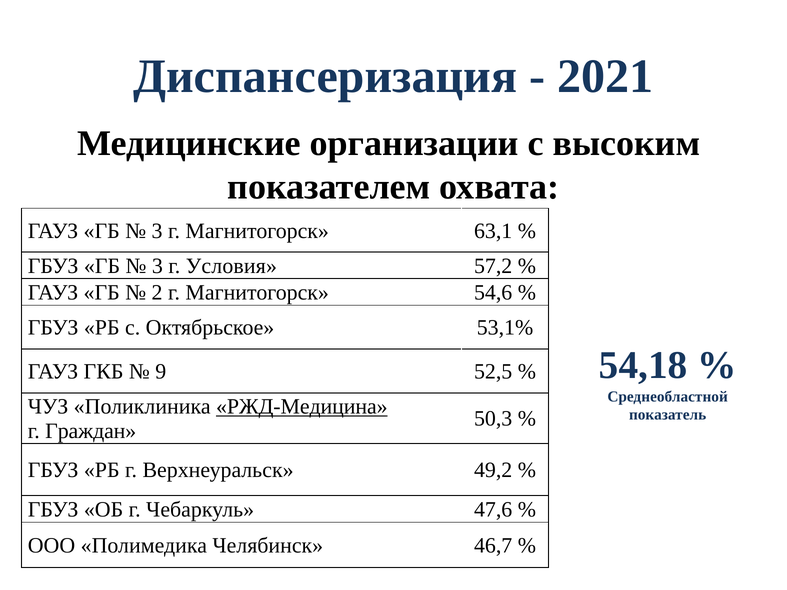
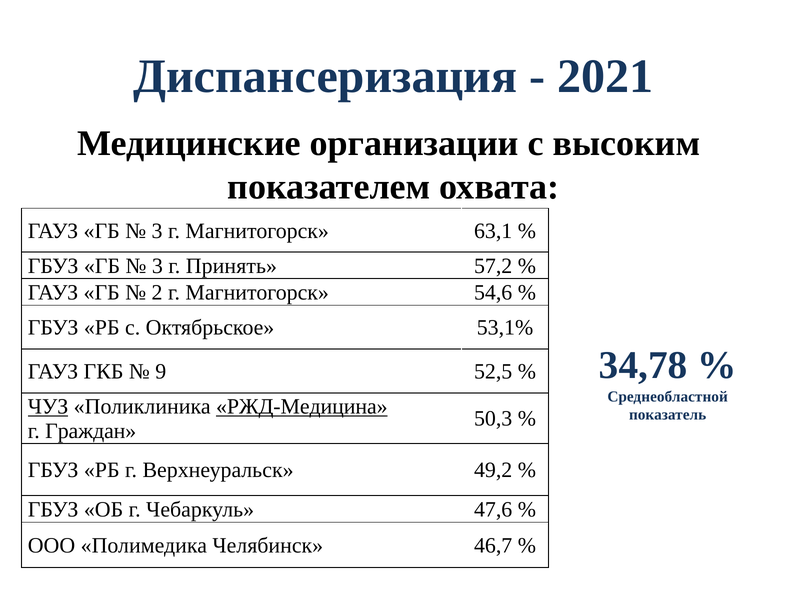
Условия: Условия -> Принять (231, 266)
54,18: 54,18 -> 34,78 (643, 366)
ЧУЗ underline: none -> present (48, 407)
